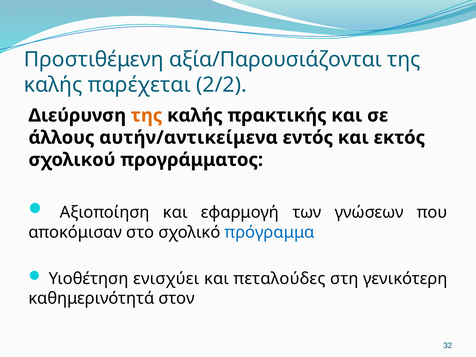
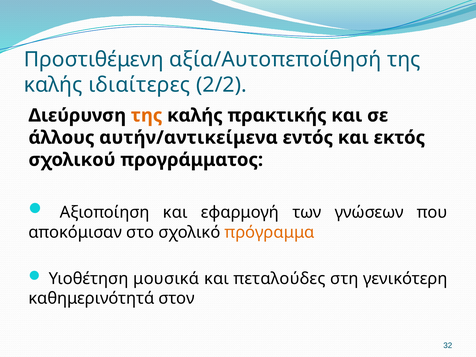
αξία/Παρουσιάζονται: αξία/Παρουσιάζονται -> αξία/Αυτοπεποίθησή (275, 60)
παρέχεται: παρέχεται -> ιδιαίτερες (139, 85)
πρόγραμμα colour: blue -> orange (270, 232)
ενισχύει: ενισχύει -> μουσικά (166, 279)
